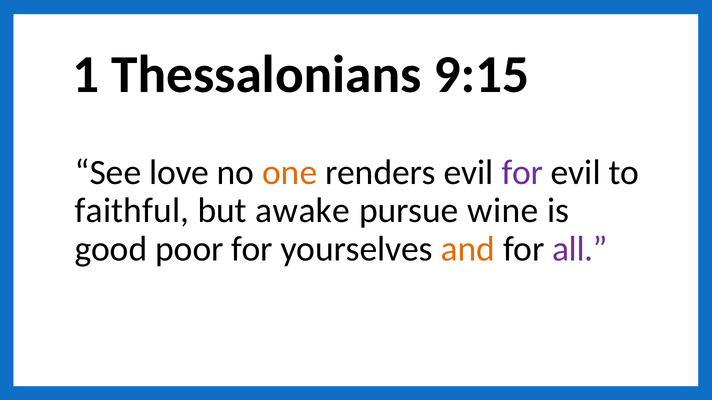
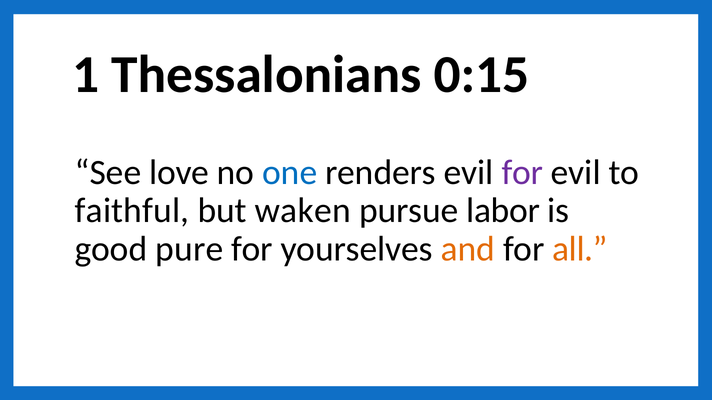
9:15: 9:15 -> 0:15 (482, 75)
one colour: orange -> blue (290, 173)
awake: awake -> waken (303, 211)
wine: wine -> labor (503, 211)
poor: poor -> pure (189, 249)
all colour: purple -> orange (580, 249)
